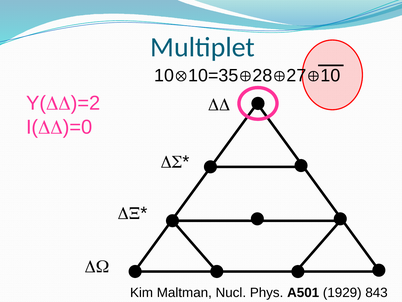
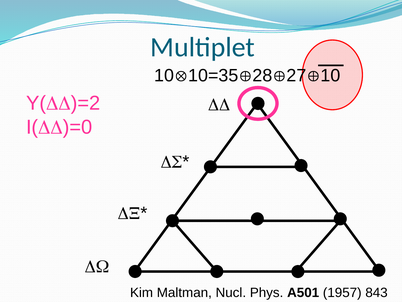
1929: 1929 -> 1957 (342, 292)
